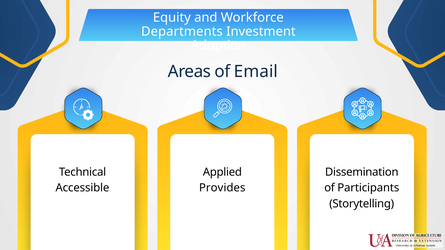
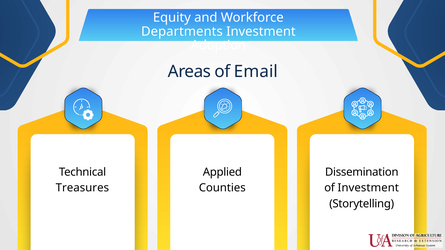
Accessible: Accessible -> Treasures (82, 188)
Provides: Provides -> Counties (222, 188)
of Participants: Participants -> Investment (368, 188)
